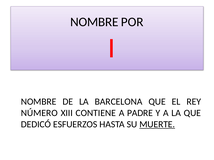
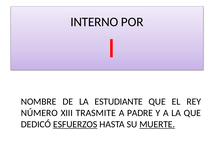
NOMBRE: NOMBRE -> INTERNO (94, 22)
BARCELONA: BARCELONA -> ESTUDIANTE (119, 102)
CONTIENE: CONTIENE -> TRASMITE (96, 113)
ESFUERZOS underline: none -> present (75, 125)
